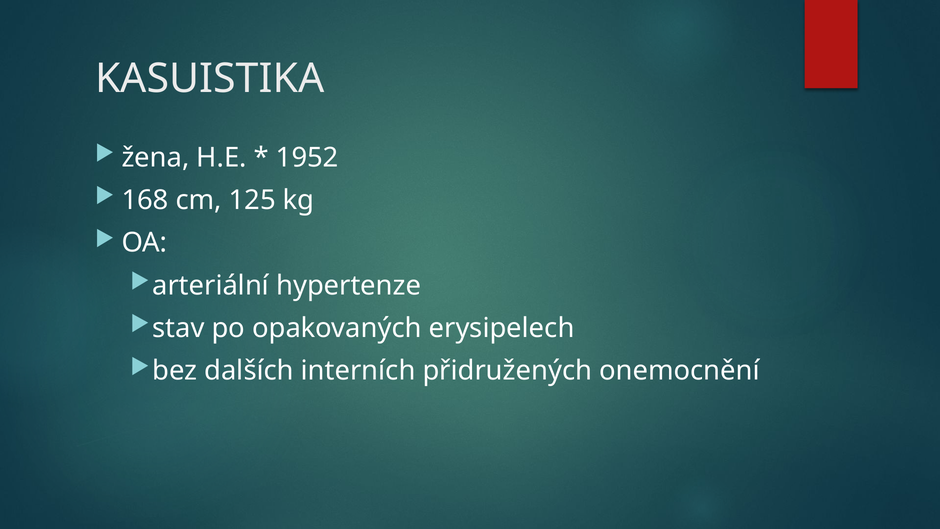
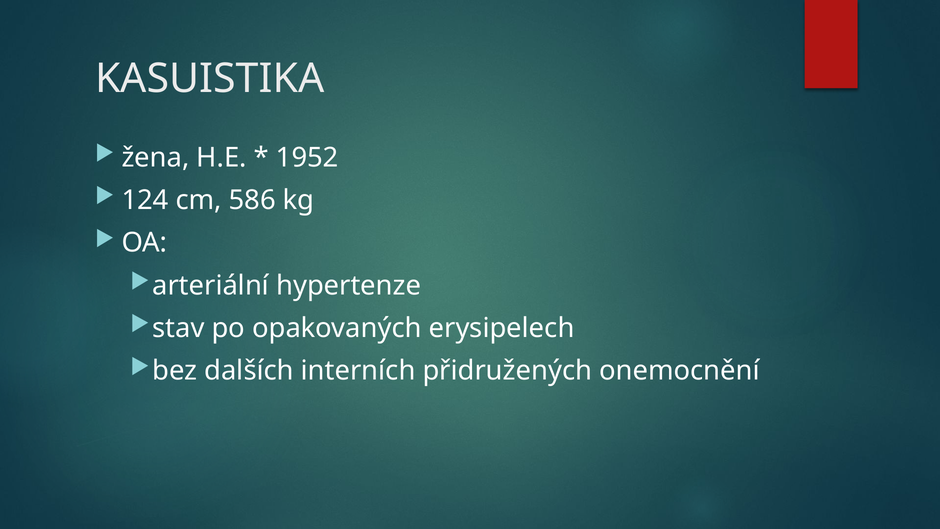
168: 168 -> 124 (145, 200)
125: 125 -> 586 (252, 200)
